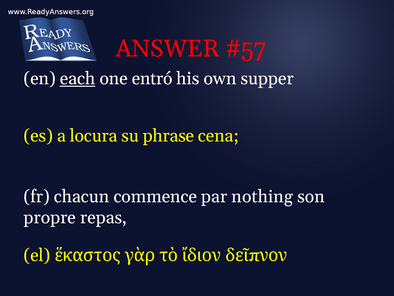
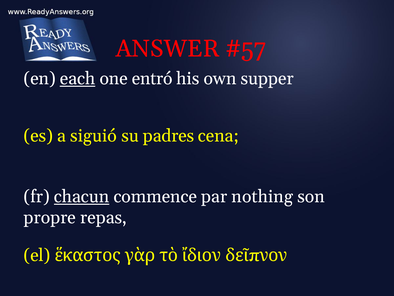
locura: locura -> siguió (94, 136)
phrase: phrase -> padres (169, 136)
chacun underline: none -> present (82, 196)
